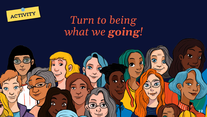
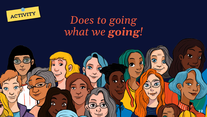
Turn: Turn -> Does (82, 20)
to being: being -> going (123, 20)
